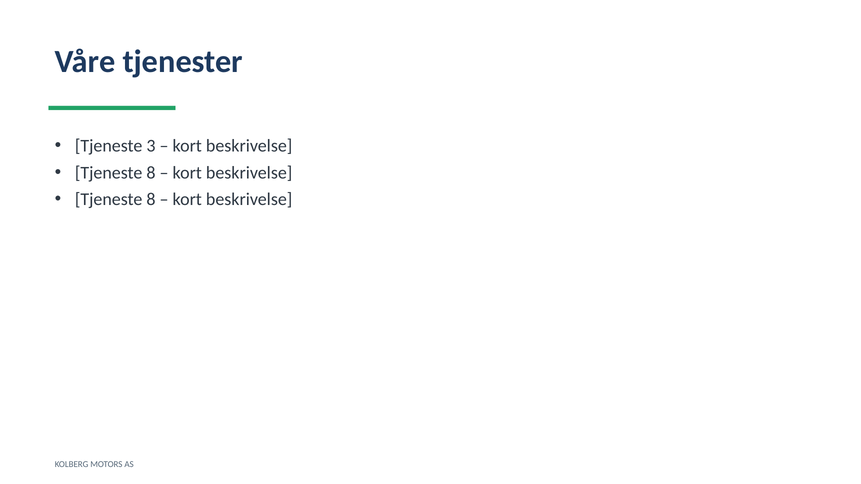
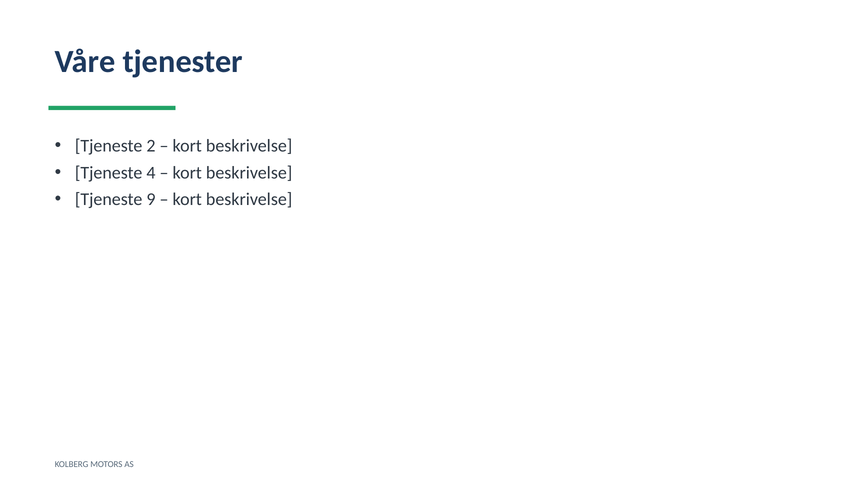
3: 3 -> 2 (151, 146)
8: 8 -> 4 (151, 173)
8: 8 -> 9 (151, 200)
